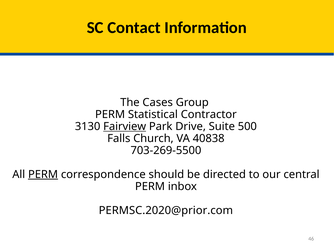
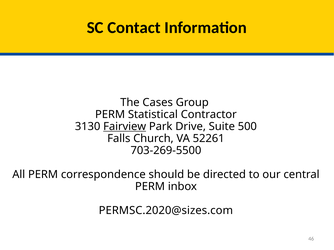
40838: 40838 -> 52261 (209, 139)
PERM underline: present -> none (43, 175)
PERMSC.2020@prior.com: PERMSC.2020@prior.com -> PERMSC.2020@sizes.com (166, 211)
